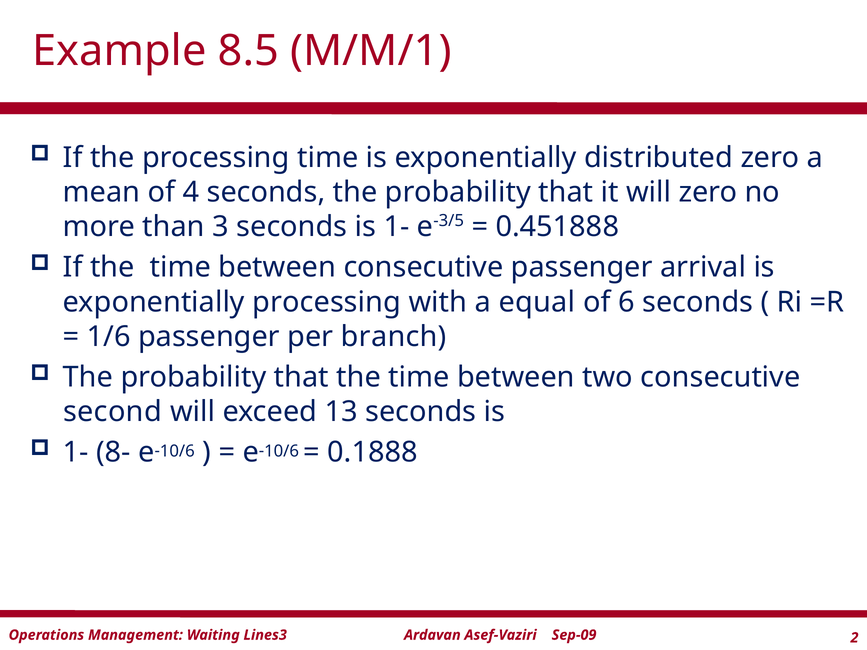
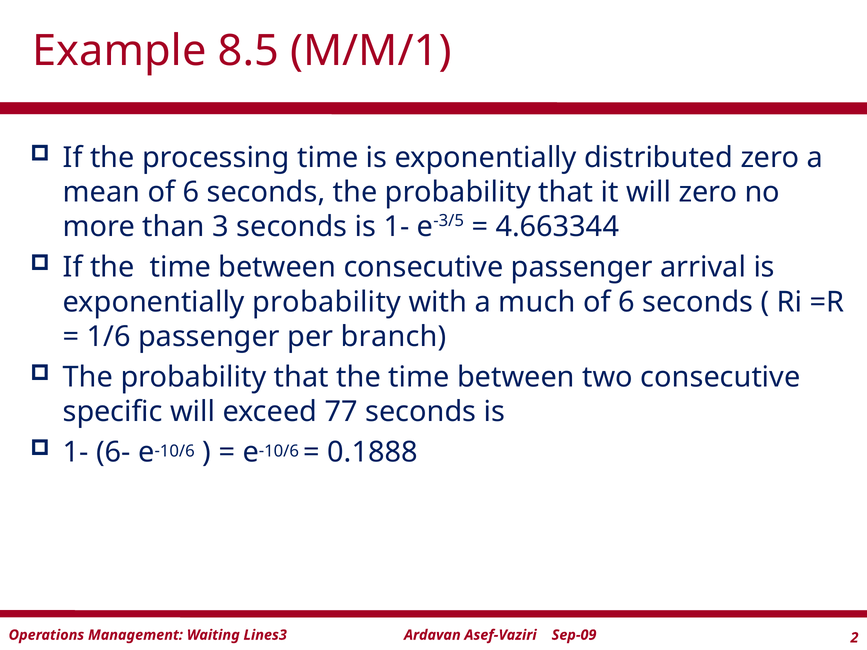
mean of 4: 4 -> 6 (191, 192)
0.451888: 0.451888 -> 4.663344 (557, 227)
exponentially processing: processing -> probability (327, 302)
equal: equal -> much (537, 302)
second: second -> specific (113, 412)
13: 13 -> 77 (341, 412)
8-: 8- -> 6- (113, 452)
